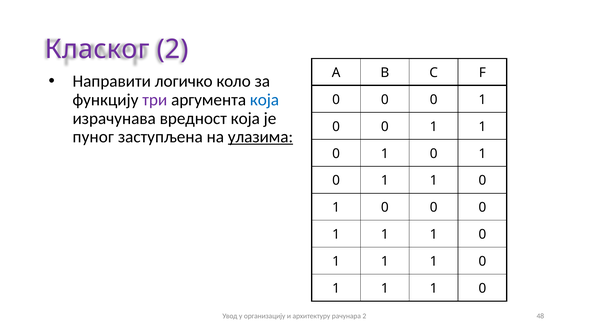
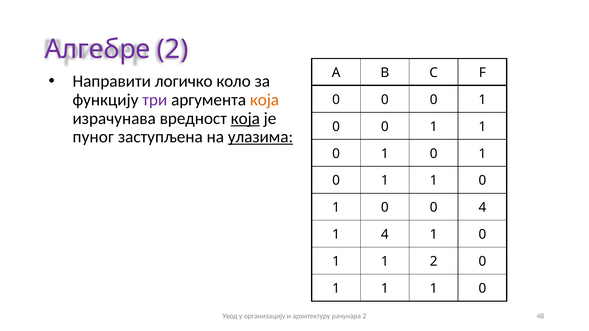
Класког: Класког -> Алгебре (98, 49)
која colour: blue -> orange (264, 100)
која underline: none -> present (245, 118)
1 0 0 0: 0 -> 4 (482, 208)
1: 1 -> 4 (385, 235)
1: 1 -> 2 (434, 262)
